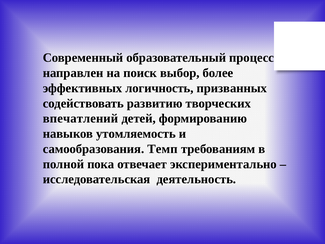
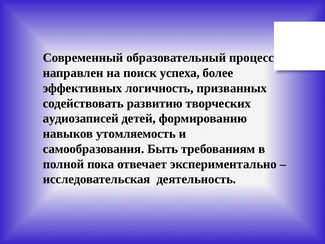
выбор: выбор -> успеха (180, 73)
впечатлений: впечатлений -> аудиозаписей (81, 118)
Темп: Темп -> Быть (163, 149)
